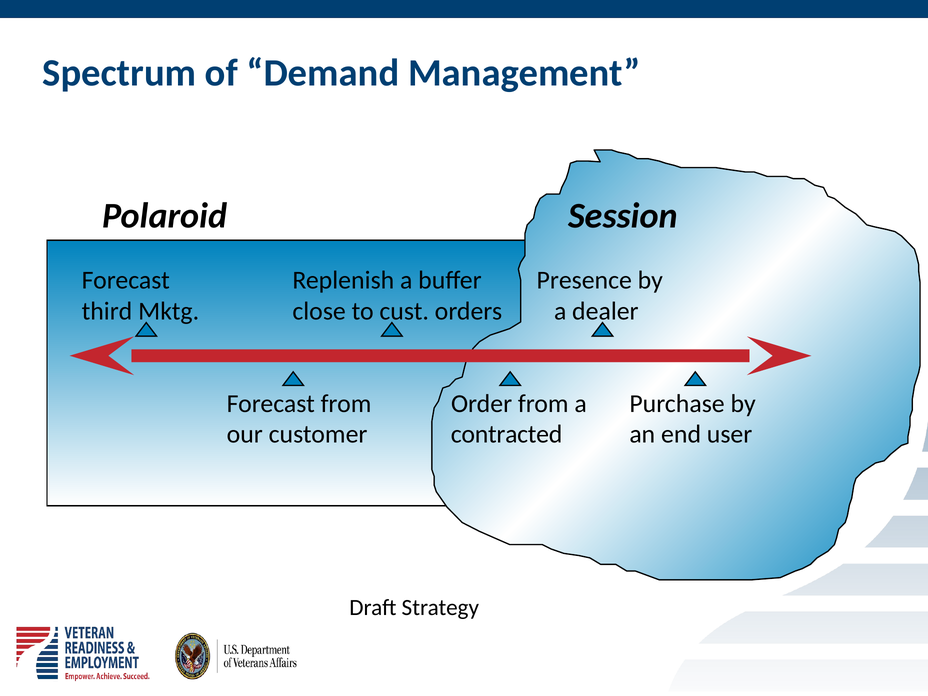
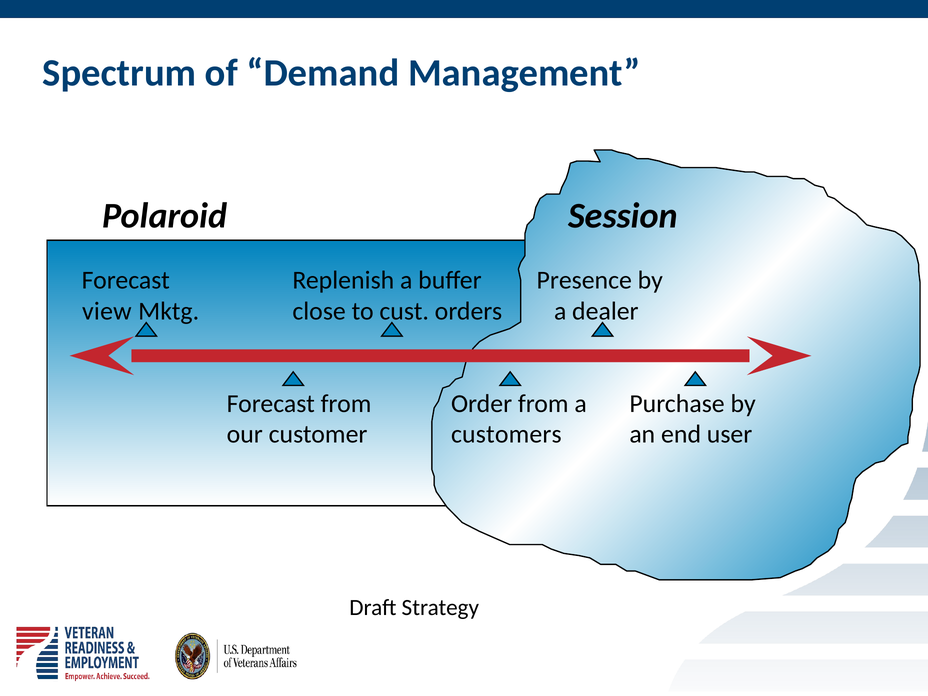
third: third -> view (107, 311)
contracted: contracted -> customers (506, 434)
